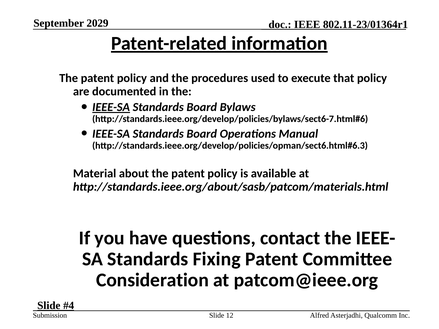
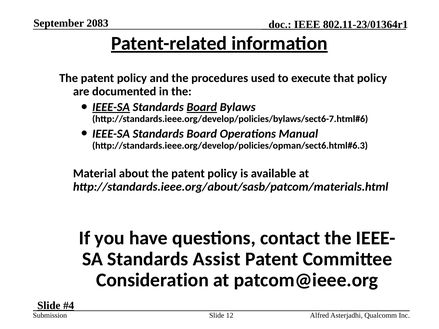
2029: 2029 -> 2083 (97, 23)
Board underline: none -> present (202, 107)
Fixing: Fixing -> Assist (217, 259)
